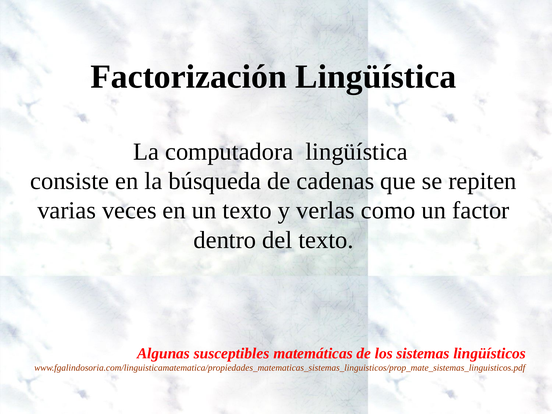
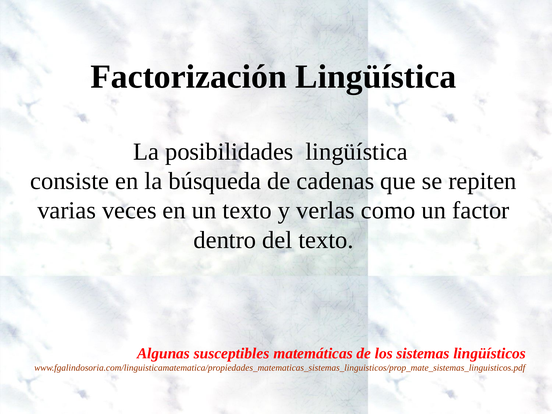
computadora: computadora -> posibilidades (229, 152)
